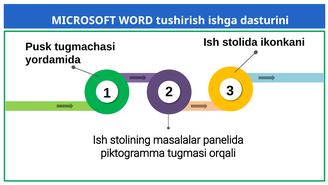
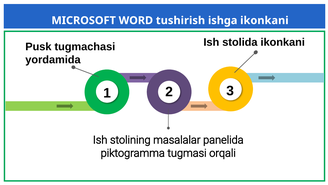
ishga dasturini: dasturini -> ikonkani (264, 20)
